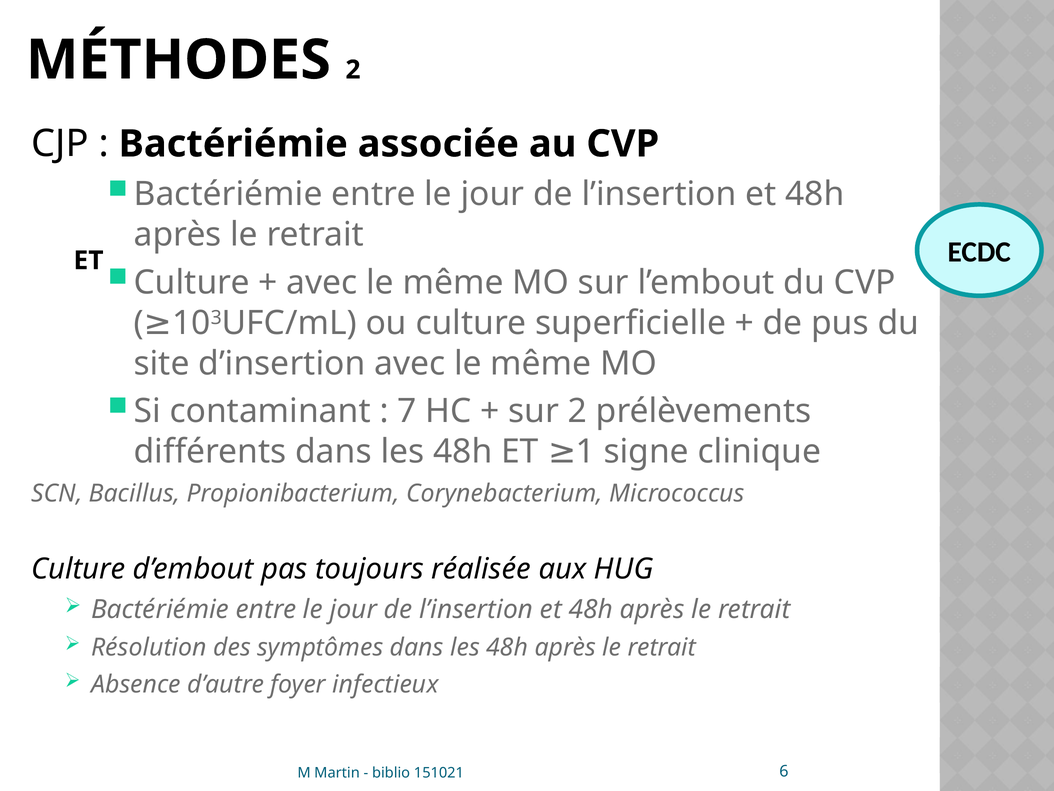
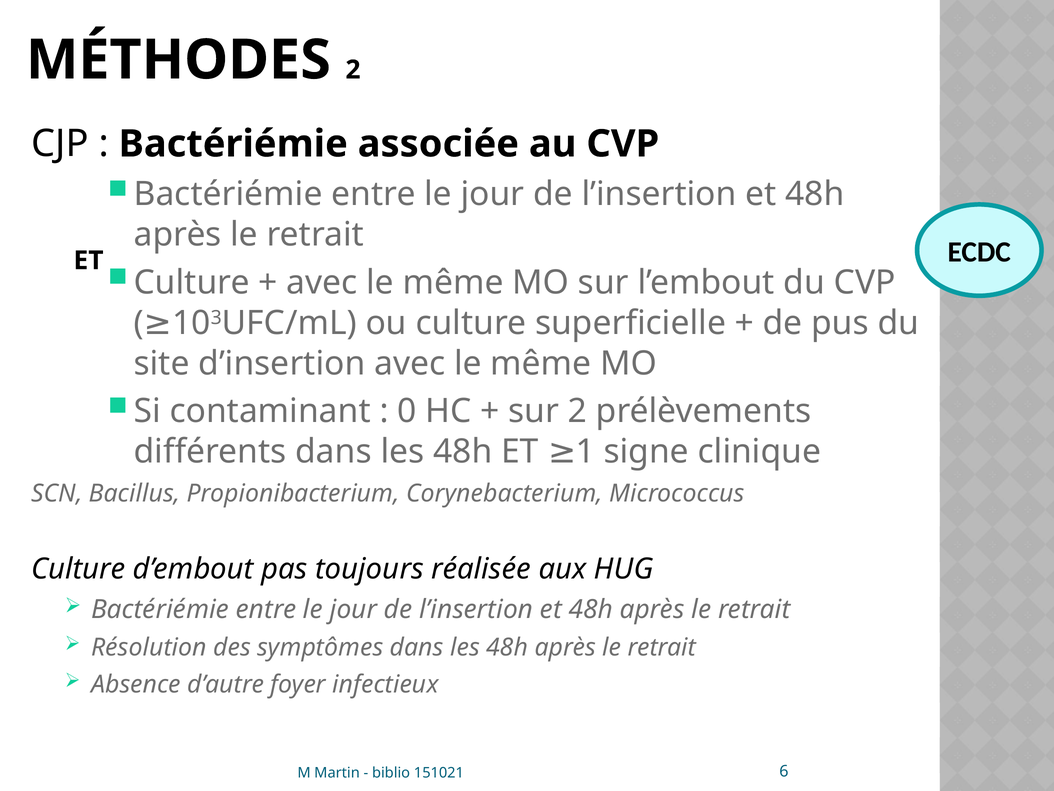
7: 7 -> 0 (407, 411)
